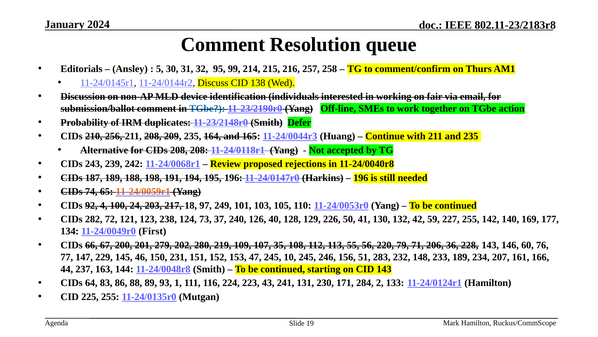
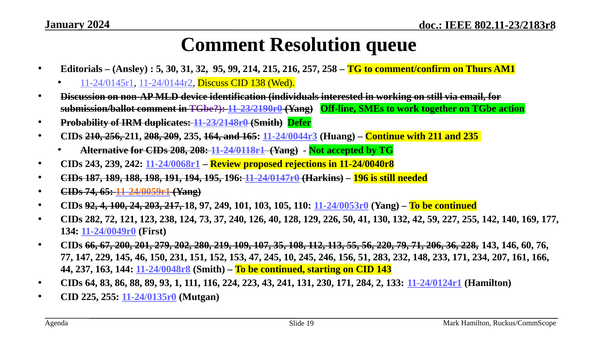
on fair: fair -> still (435, 96)
TGbe colour: blue -> purple (207, 108)
233 189: 189 -> 171 (461, 257)
